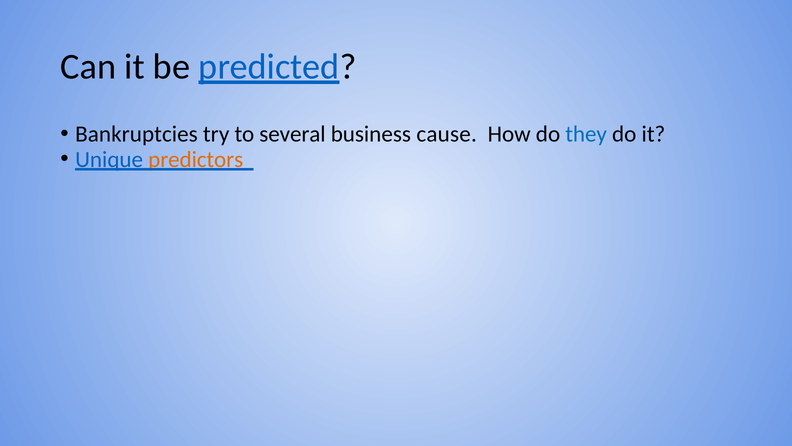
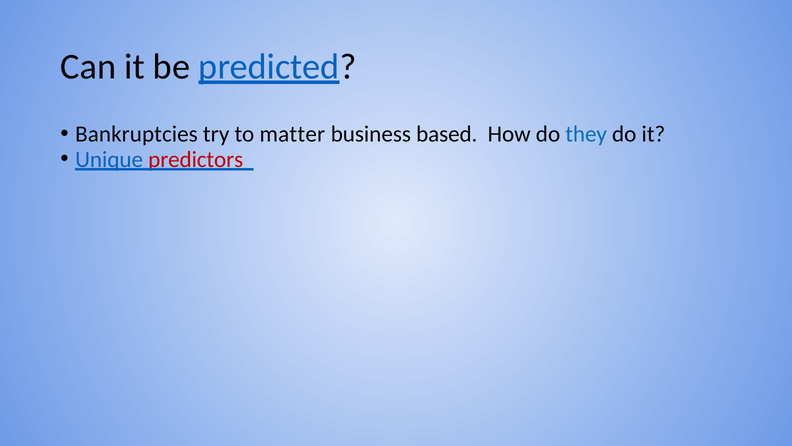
several: several -> matter (292, 134)
cause: cause -> based (447, 134)
predictors colour: orange -> red (196, 159)
